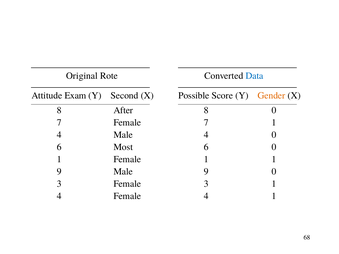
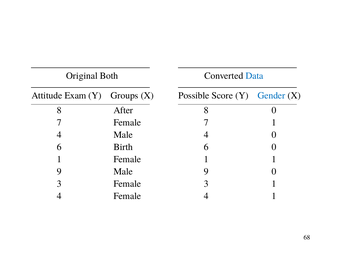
Rote: Rote -> Both (109, 76)
Second: Second -> Groups (125, 96)
Gender colour: orange -> blue (271, 96)
Most: Most -> Birth (123, 147)
